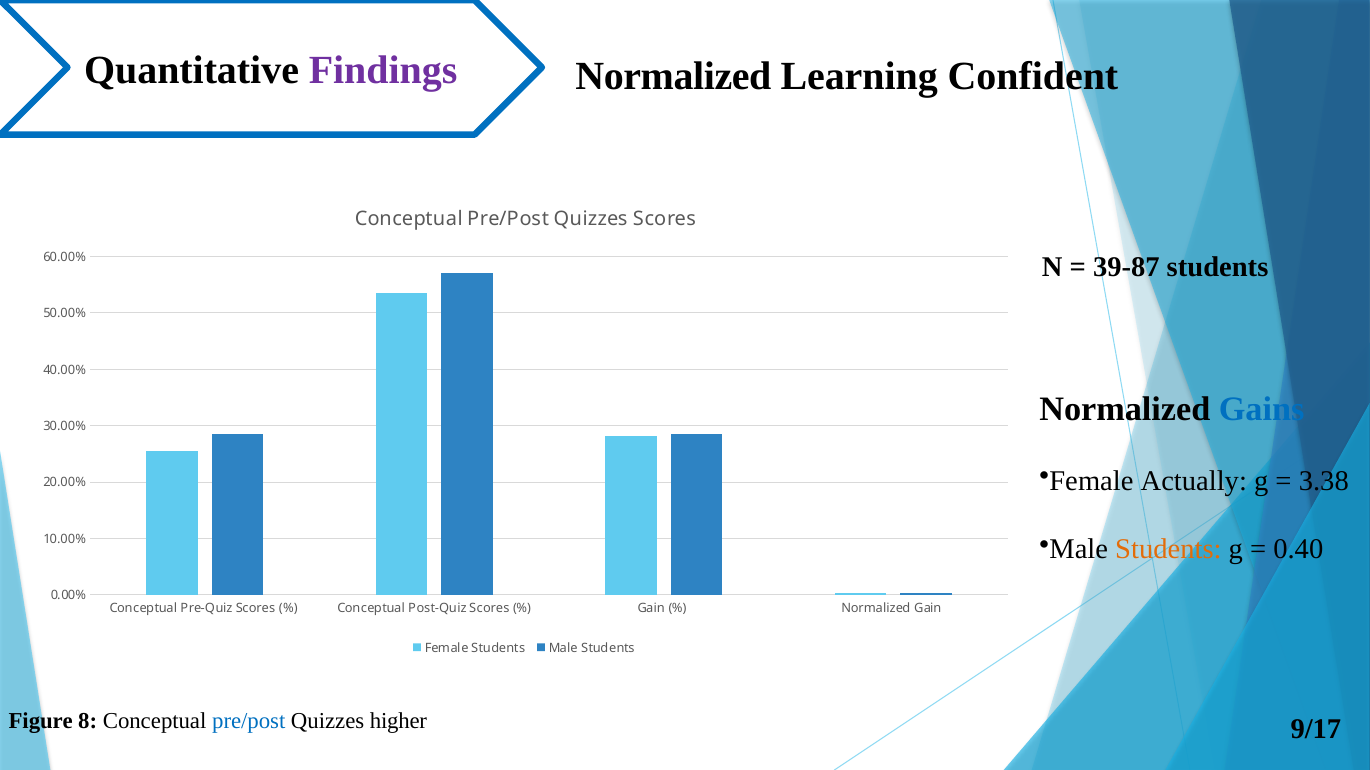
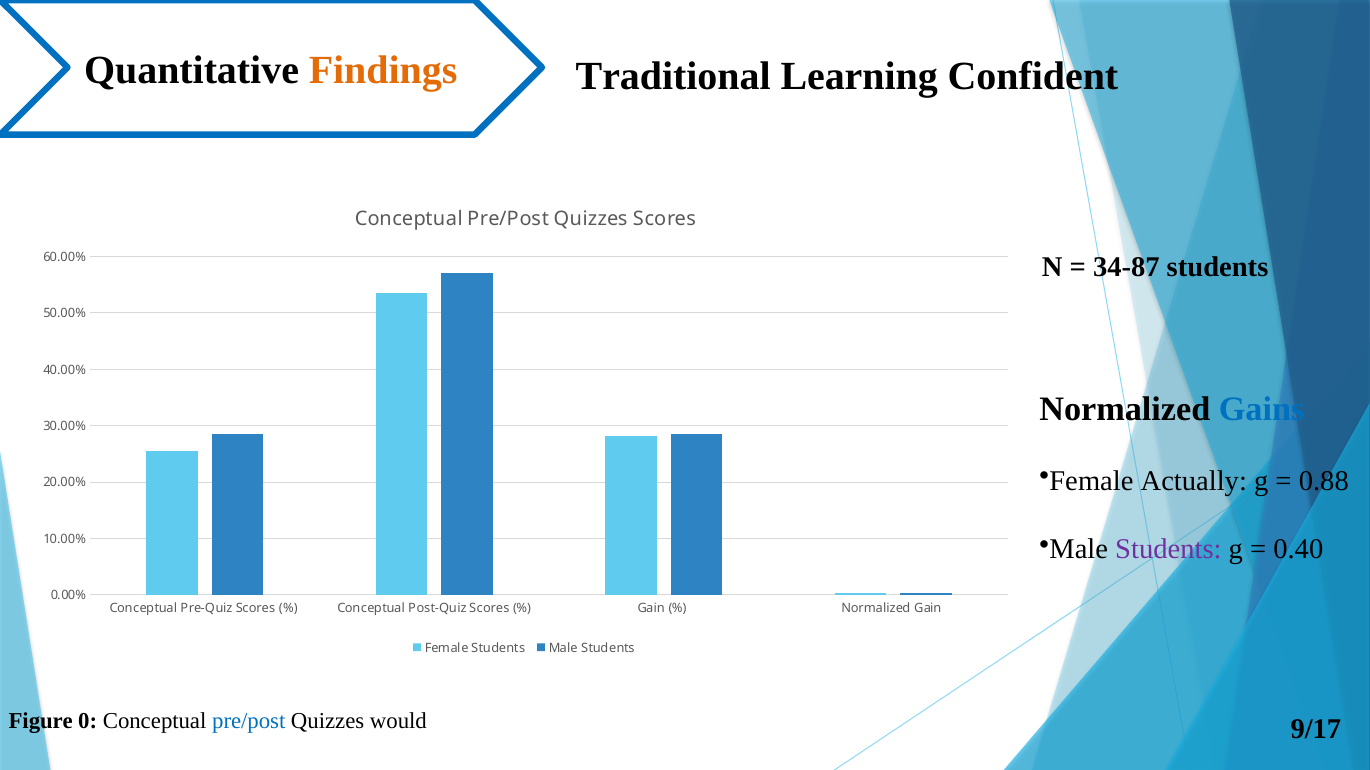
Findings colour: purple -> orange (383, 70)
Normalized: Normalized -> Traditional (673, 76)
39-87: 39-87 -> 34-87 (1126, 267)
3.38: 3.38 -> 0.88 (1324, 481)
Students colour: orange -> purple (1168, 550)
8: 8 -> 0 (88, 722)
higher: higher -> would (398, 722)
